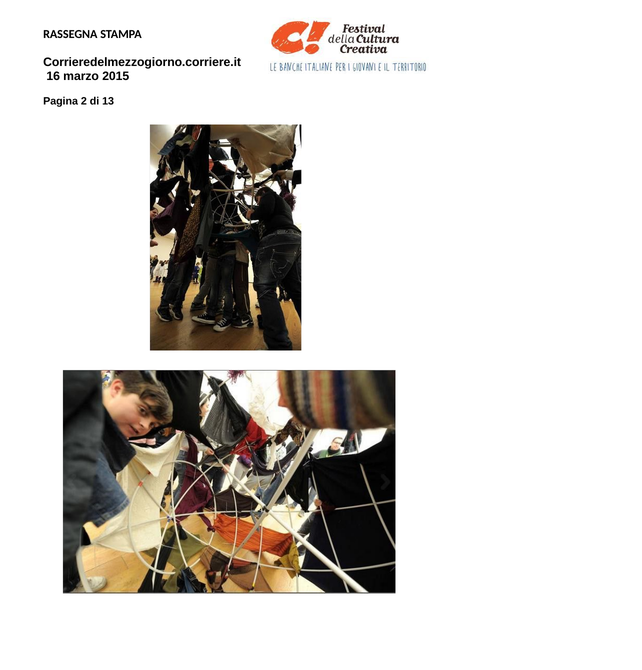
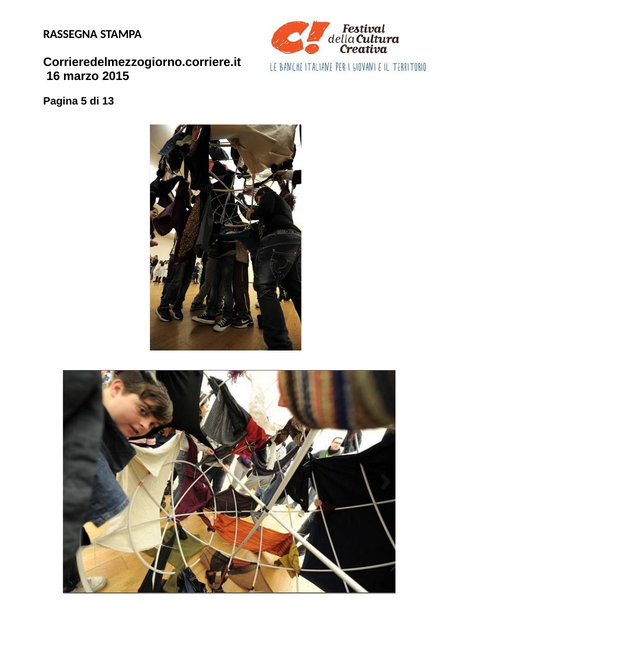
2: 2 -> 5 (84, 101)
